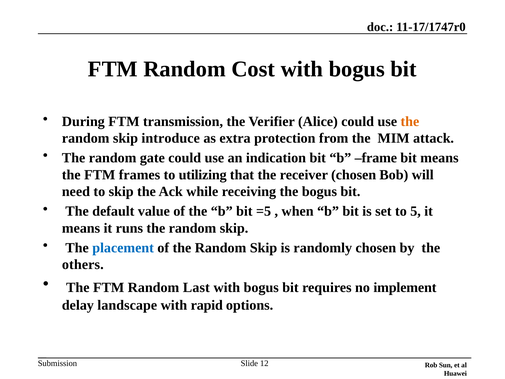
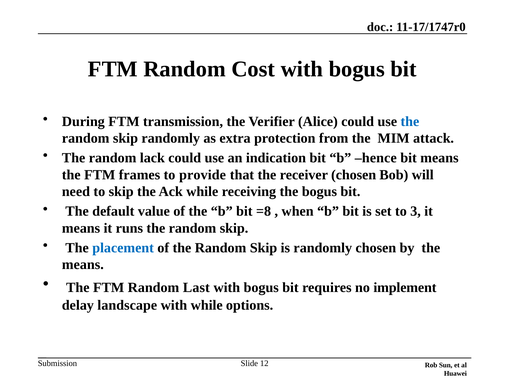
the colour: orange -> blue (410, 121)
skip introduce: introduce -> randomly (171, 138)
gate: gate -> lack (152, 158)
frame: frame -> hence (376, 158)
utilizing: utilizing -> provide (203, 175)
=5: =5 -> =8 (264, 211)
5: 5 -> 3 (416, 211)
others: others -> means (83, 264)
with rapid: rapid -> while (207, 305)
